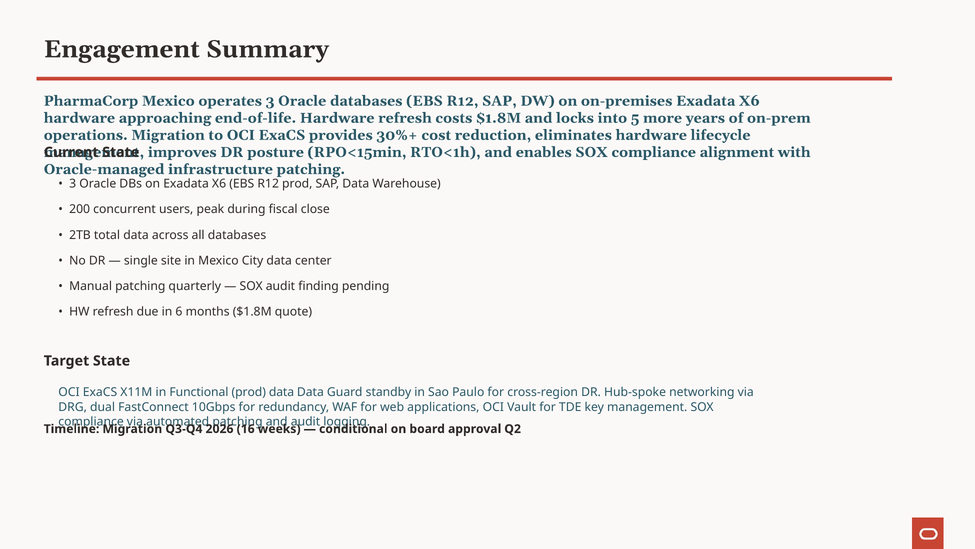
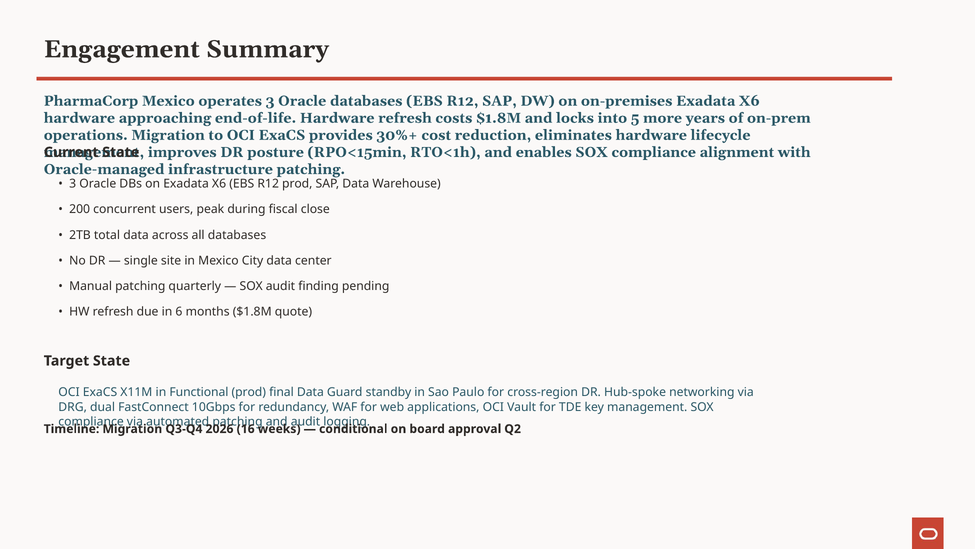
prod data: data -> final (281, 392)
